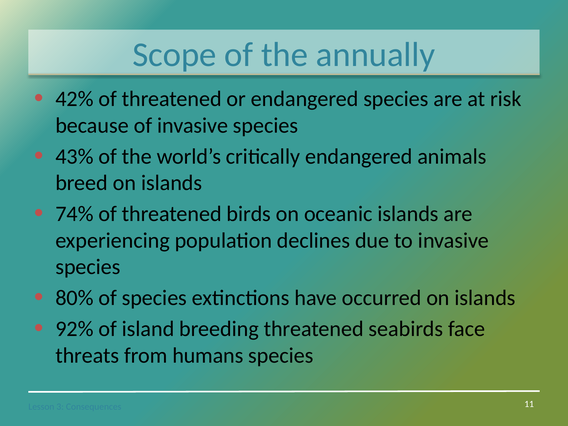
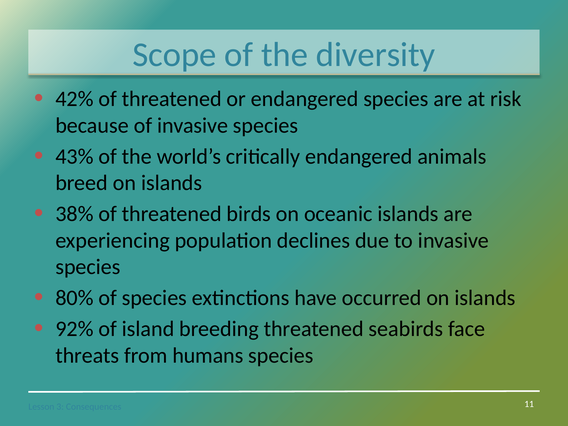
annually: annually -> diversity (376, 55)
74%: 74% -> 38% (74, 214)
